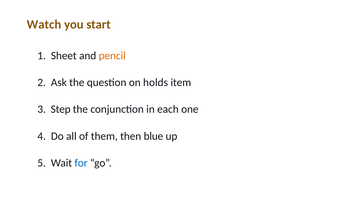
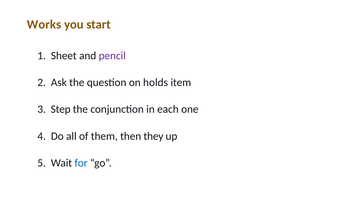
Watch: Watch -> Works (44, 25)
pencil colour: orange -> purple (112, 56)
blue: blue -> they (153, 136)
